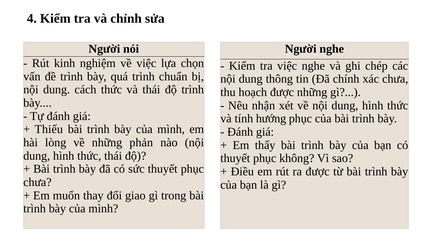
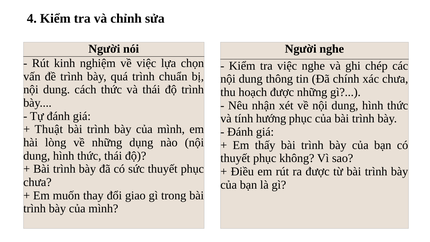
Thiếu: Thiếu -> Thuật (49, 129)
phản: phản -> dụng (141, 142)
